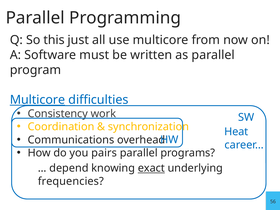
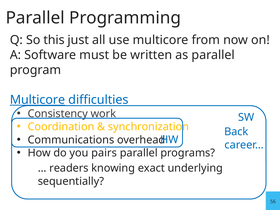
Heat: Heat -> Back (236, 132)
depend: depend -> readers (69, 168)
exact underline: present -> none (151, 168)
frequencies: frequencies -> sequentially (71, 181)
